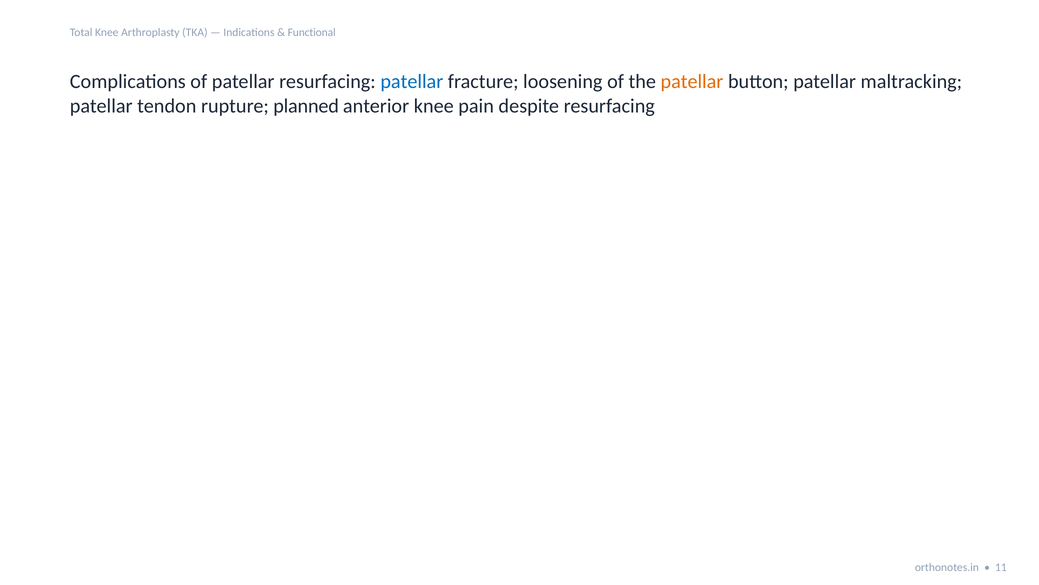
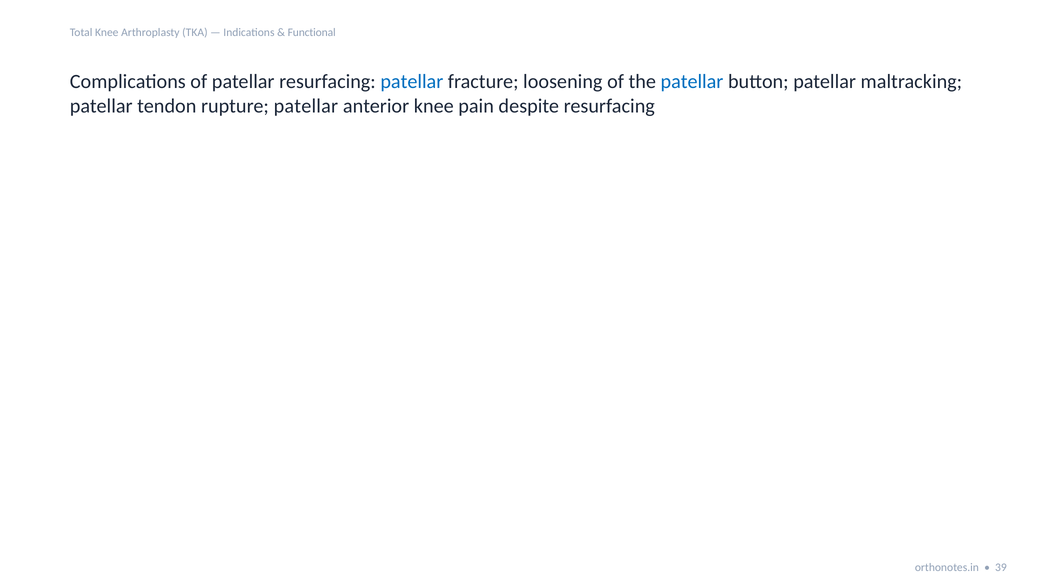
patellar colour: orange -> blue (692, 81)
rupture planned: planned -> patellar (306, 106)
11: 11 -> 39 (1001, 567)
